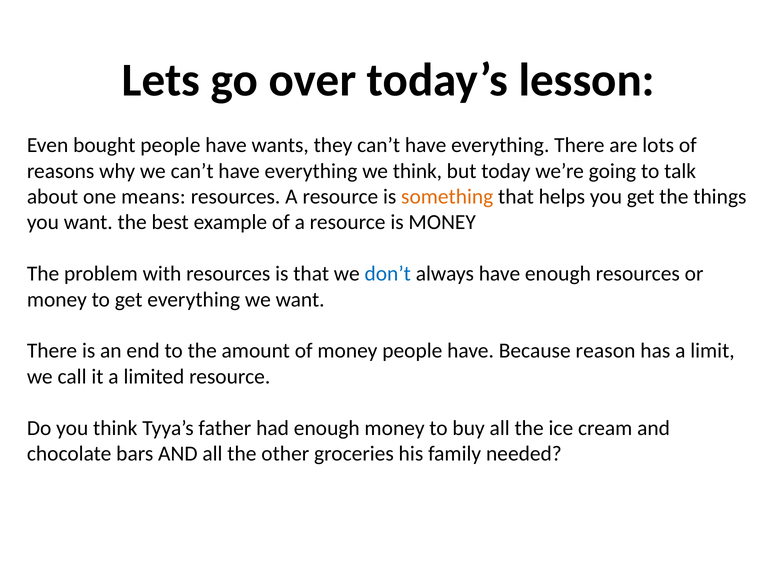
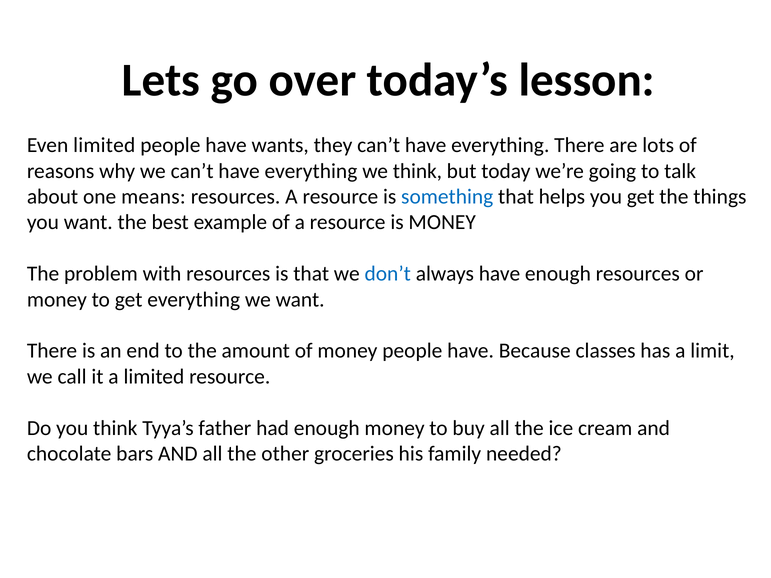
Even bought: bought -> limited (104, 145)
something colour: orange -> blue (447, 197)
reason: reason -> classes (606, 351)
